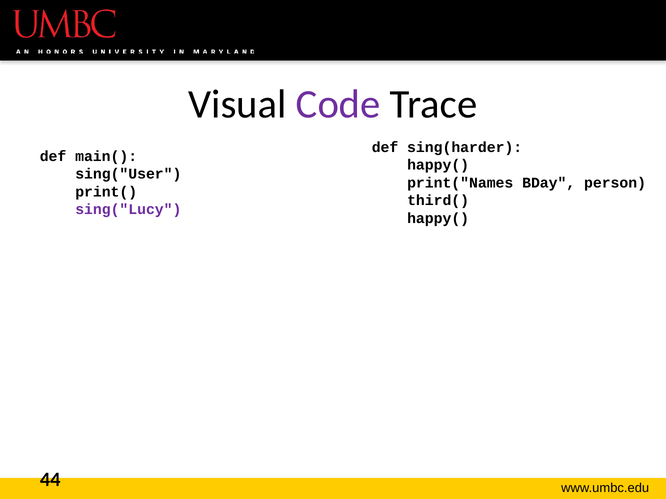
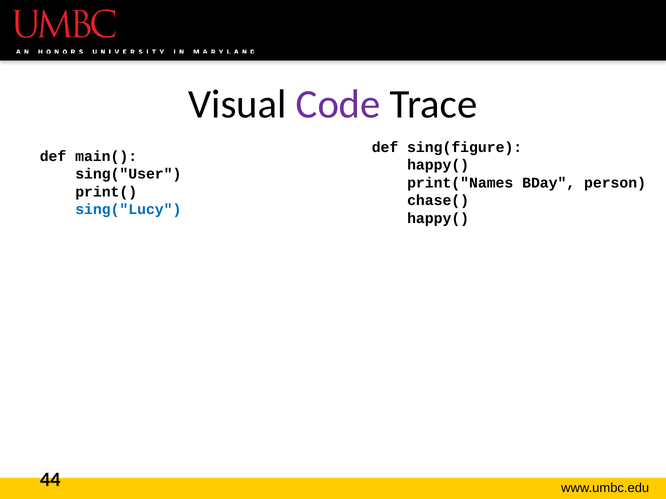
sing(harder: sing(harder -> sing(figure (465, 147)
third(: third( -> chase( (438, 201)
sing("Lucy colour: purple -> blue (128, 210)
